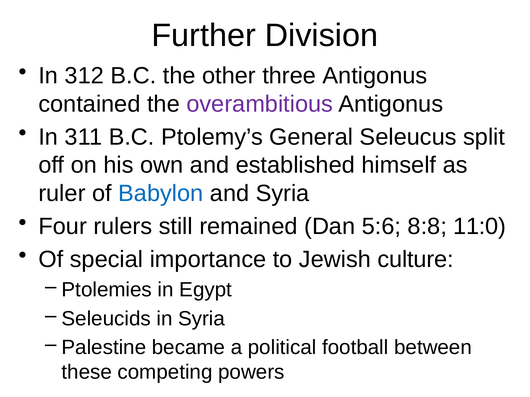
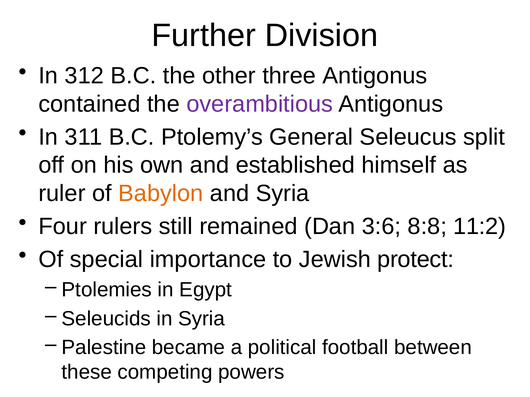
Babylon colour: blue -> orange (161, 194)
5:6: 5:6 -> 3:6 (381, 227)
11:0: 11:0 -> 11:2 (480, 227)
culture: culture -> protect (416, 260)
